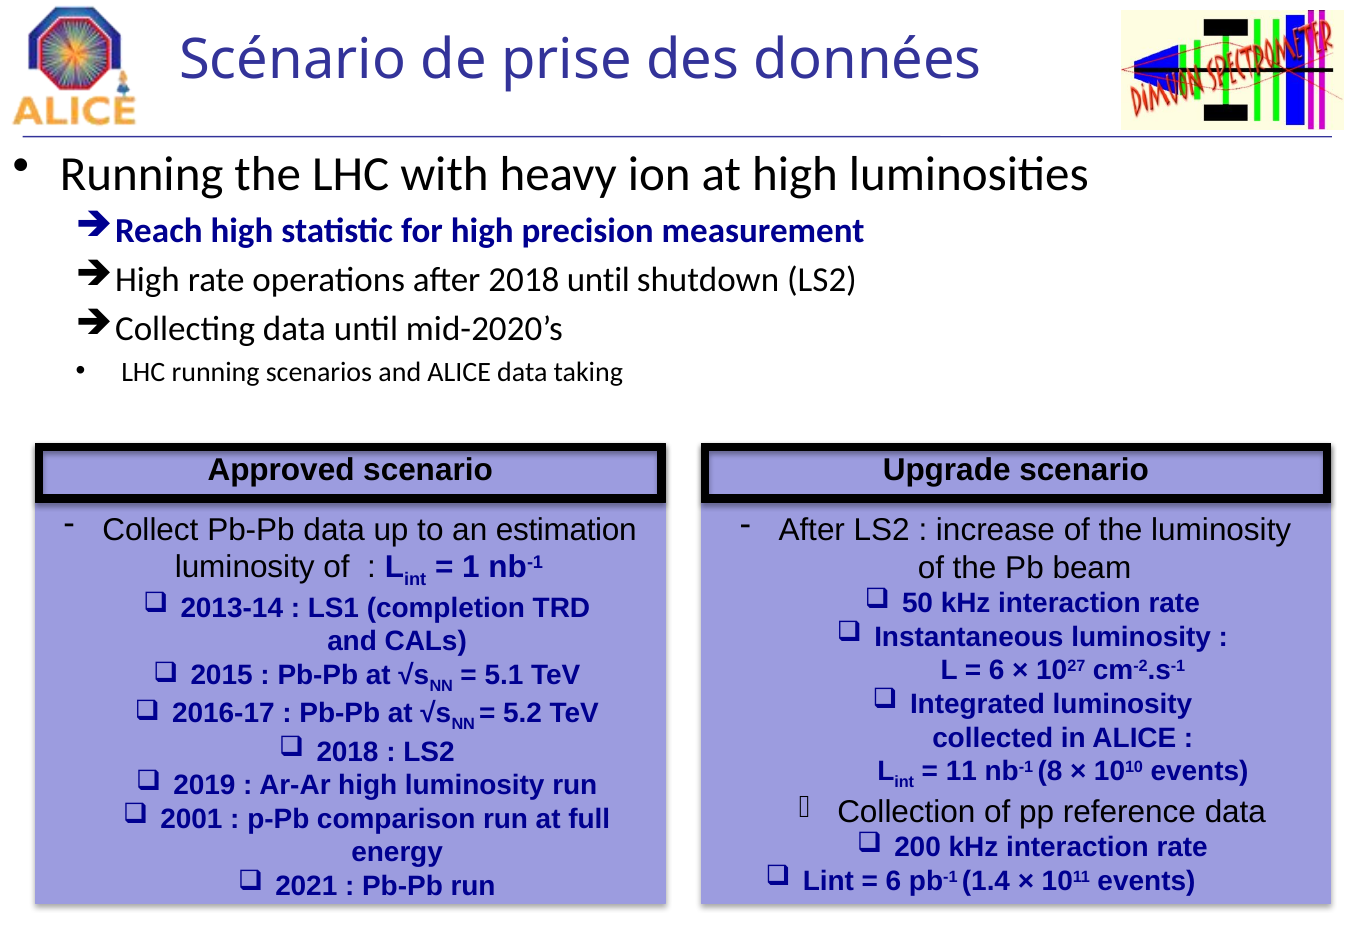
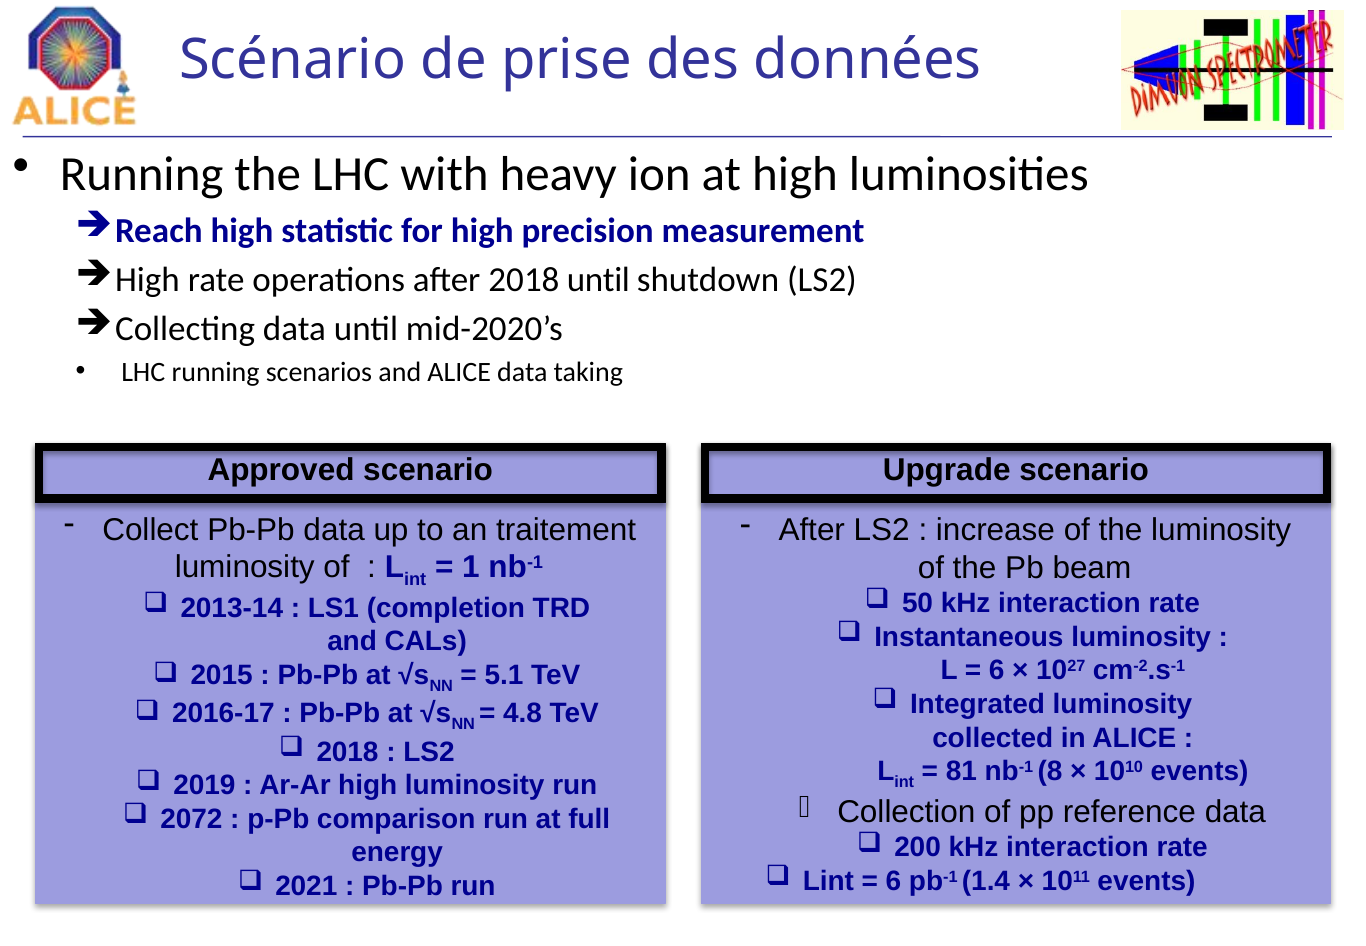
estimation: estimation -> traitement (566, 529)
5.2: 5.2 -> 4.8 (523, 713)
11: 11 -> 81 (961, 771)
2001: 2001 -> 2072 (191, 819)
